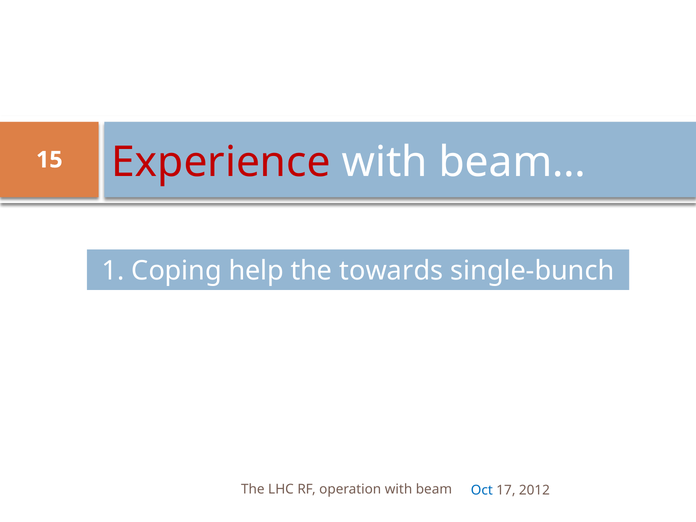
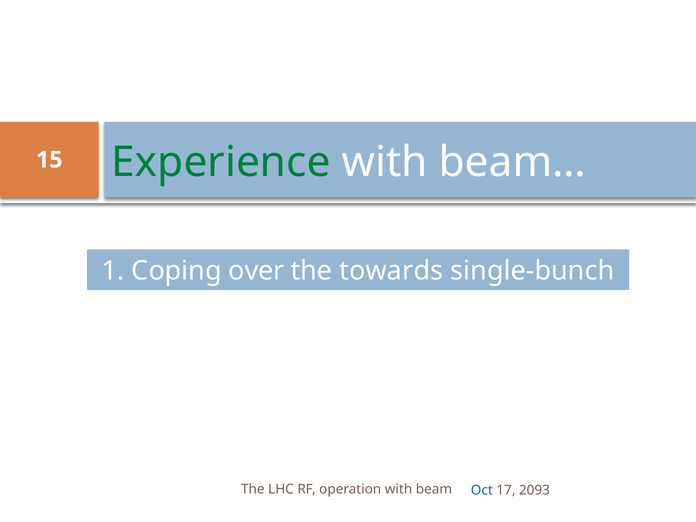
Experience colour: red -> green (221, 162)
help: help -> over (256, 271)
2012: 2012 -> 2093 (534, 490)
